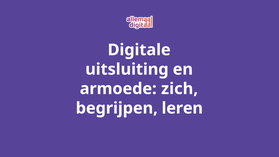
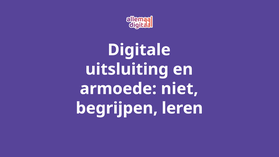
zich: zich -> niet (180, 89)
